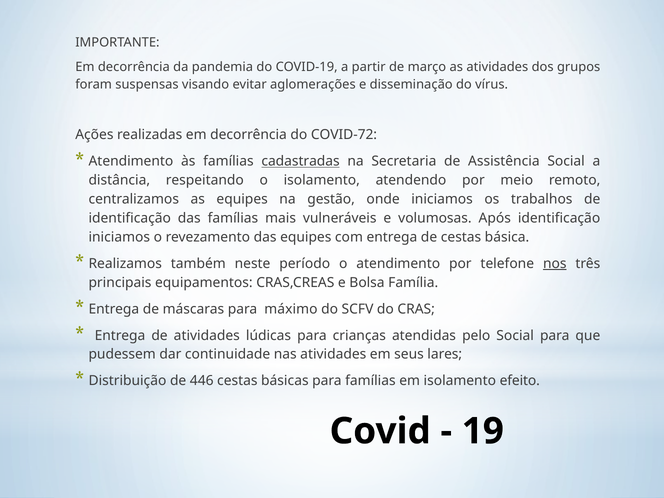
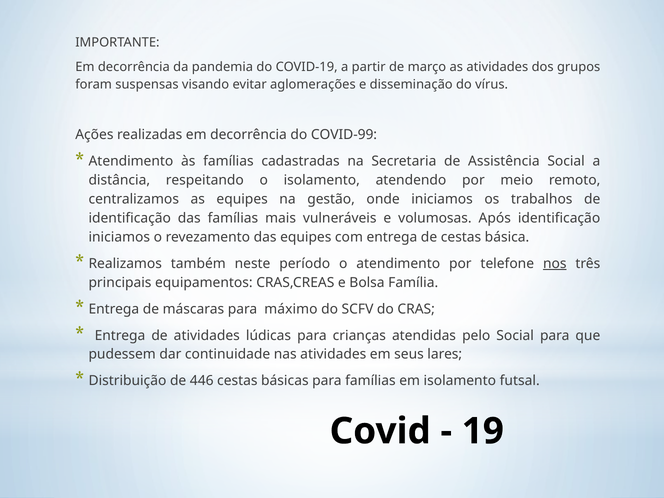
COVID-72: COVID-72 -> COVID-99 (344, 135)
cadastradas underline: present -> none (301, 161)
efeito: efeito -> futsal (520, 381)
